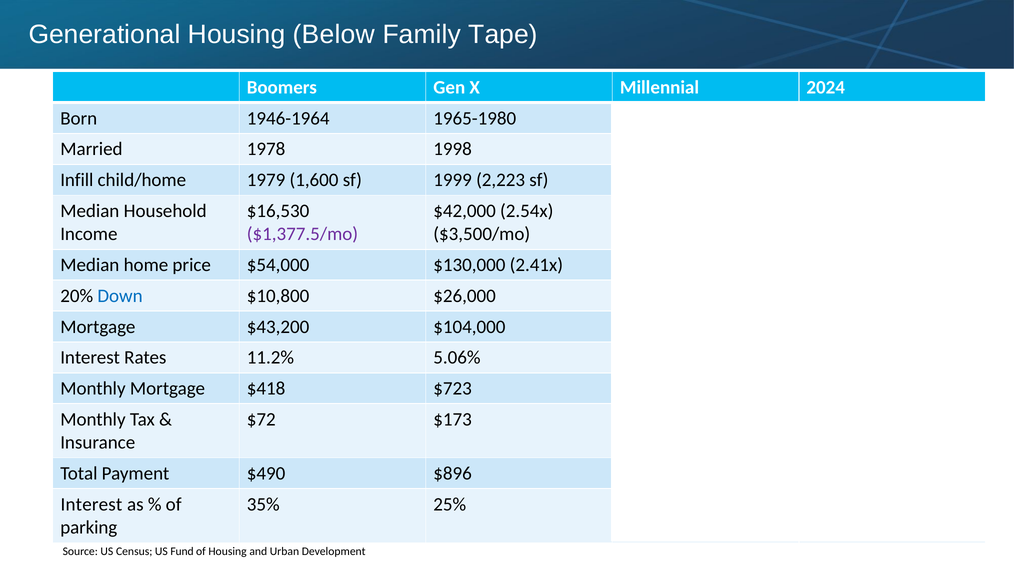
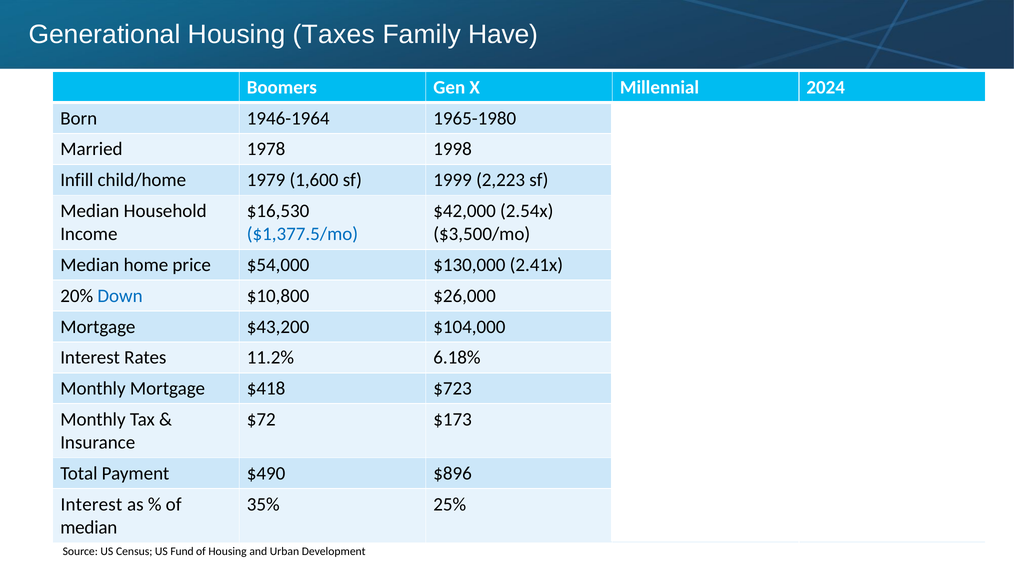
Below: Below -> Taxes (334, 34)
Tape: Tape -> Have (503, 34)
$1,377.5/mo colour: purple -> blue (302, 234)
5.06%: 5.06% -> 6.18% (457, 357)
parking: parking -> median (89, 527)
